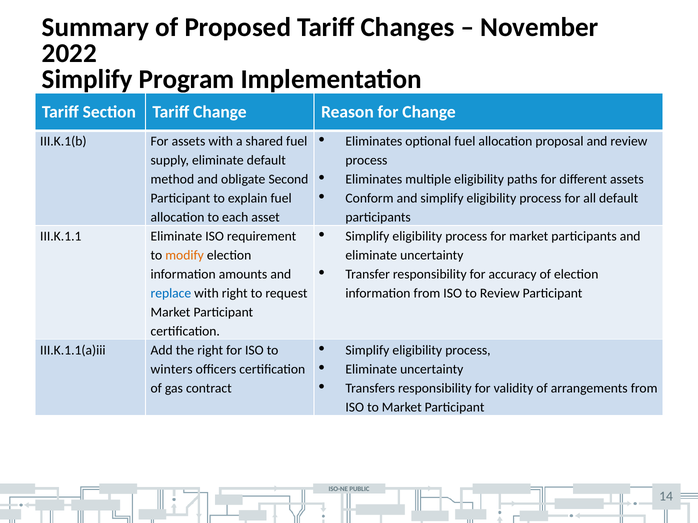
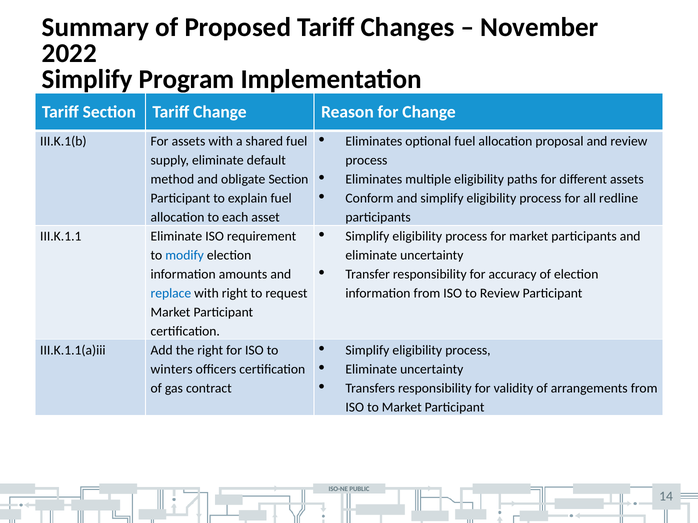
obligate Second: Second -> Section (288, 180)
all default: default -> redline (619, 199)
modify colour: orange -> blue (185, 256)
